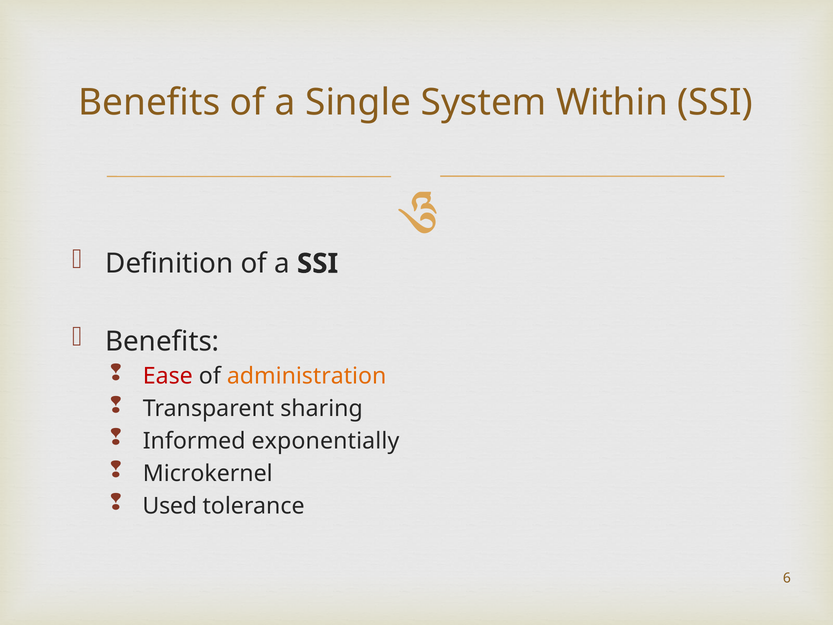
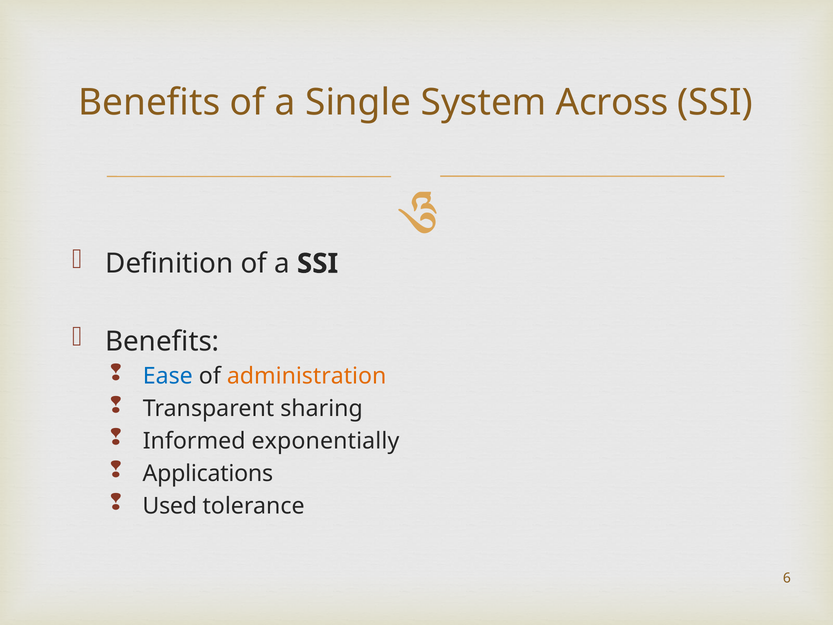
Within: Within -> Across (612, 103)
Ease colour: red -> blue (168, 376)
Microkernel: Microkernel -> Applications (208, 473)
